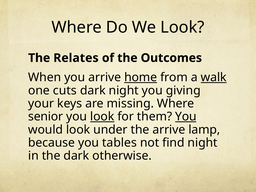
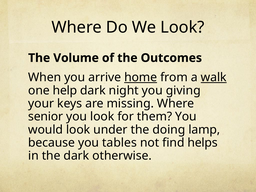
Relates: Relates -> Volume (76, 58)
cuts: cuts -> help (65, 90)
look underline: present -> none (102, 117)
You underline: present -> none (186, 117)
the arrive: arrive -> doing (169, 130)
find night: night -> helps (203, 143)
